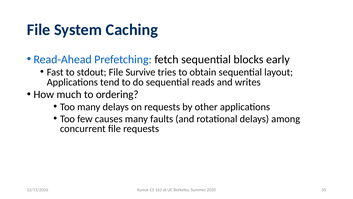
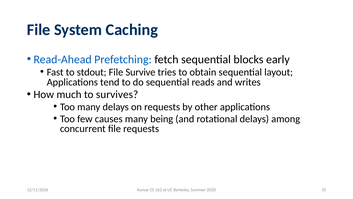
ordering: ordering -> survives (117, 94)
faults: faults -> being (162, 119)
